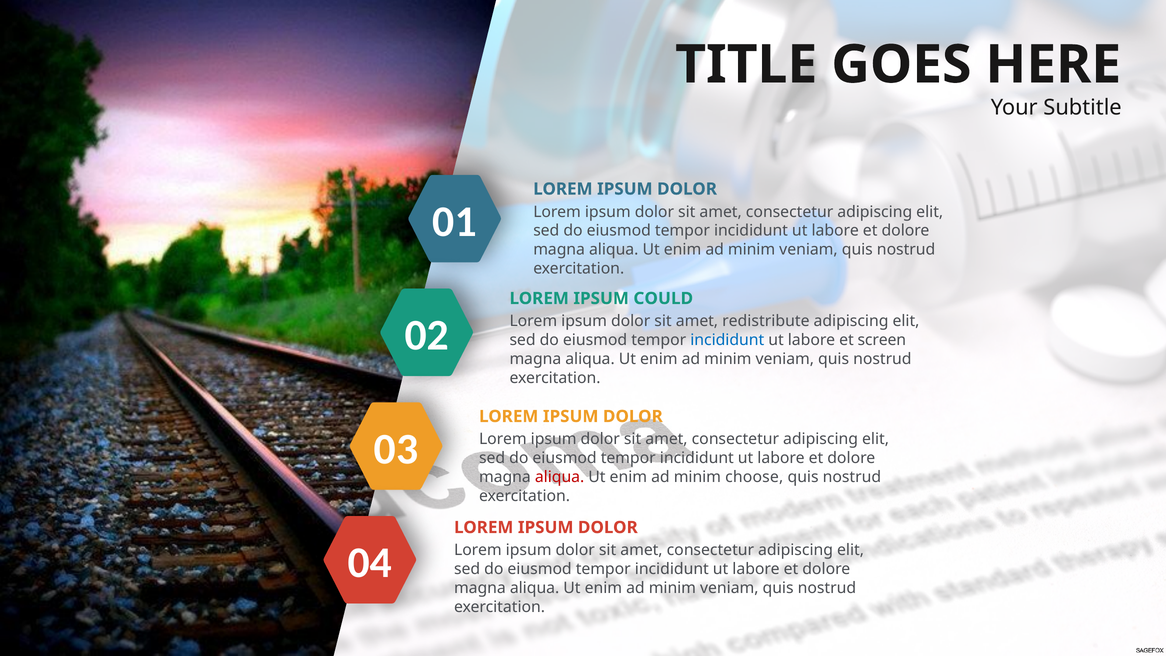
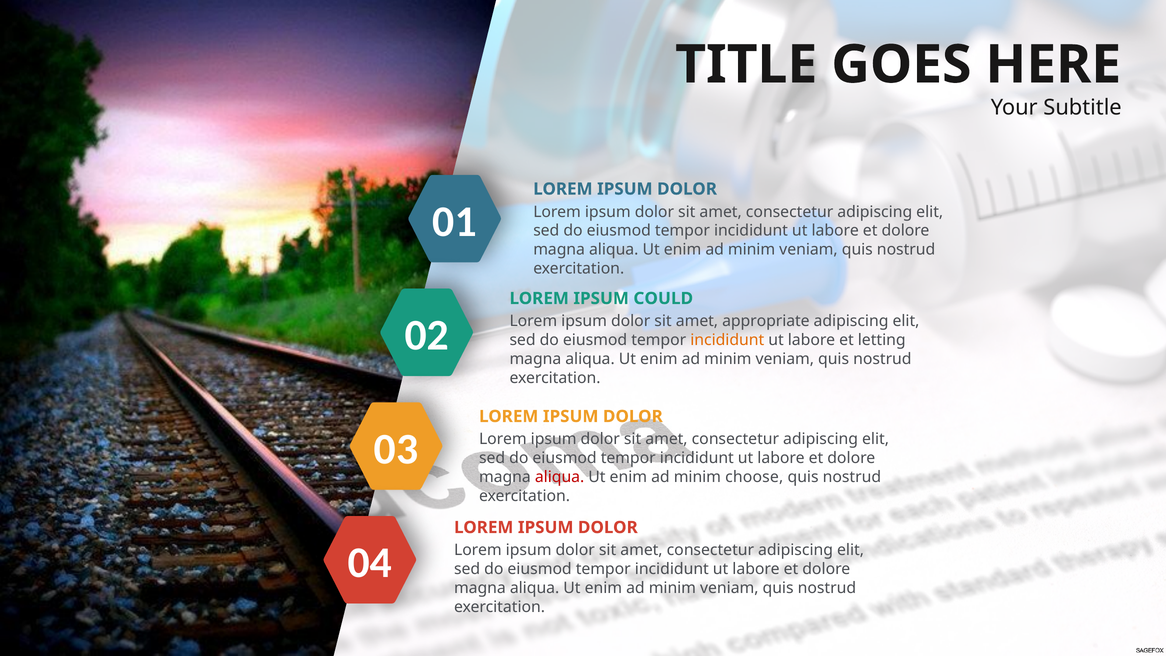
redistribute: redistribute -> appropriate (766, 321)
incididunt colour: blue -> orange (727, 340)
screen: screen -> letting (882, 340)
